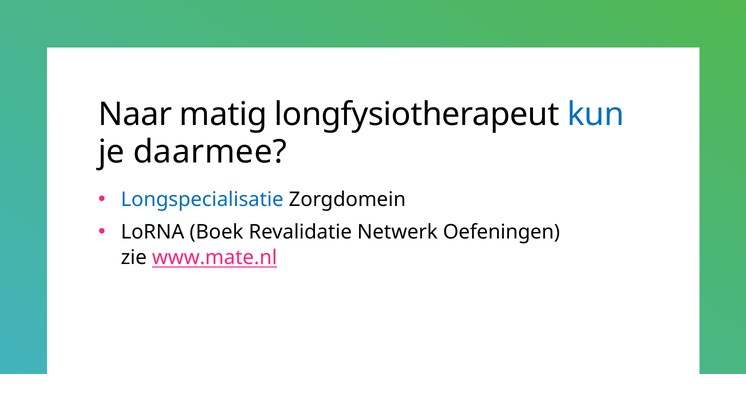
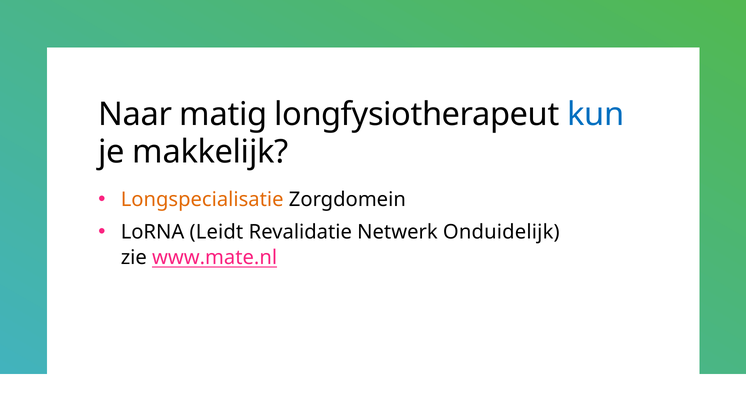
daarmee: daarmee -> makkelijk (210, 152)
Longspecialisatie colour: blue -> orange (202, 199)
Boek: Boek -> Leidt (216, 232)
Oefeningen: Oefeningen -> Onduidelijk (501, 232)
